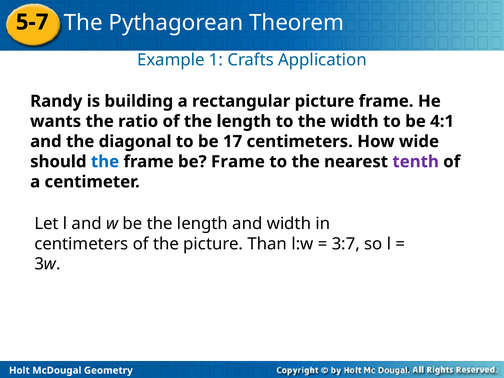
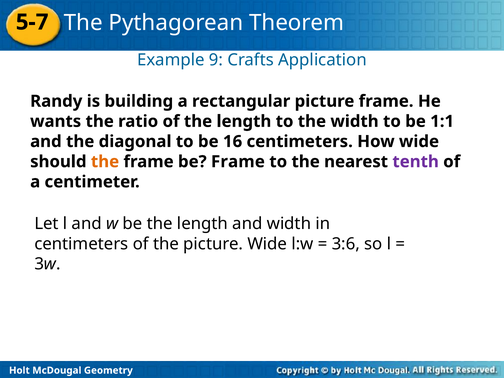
1: 1 -> 9 (216, 60)
4:1: 4:1 -> 1:1 (442, 121)
17: 17 -> 16 (233, 142)
the colour: blue -> orange (105, 162)
picture Than: Than -> Wide (267, 244)
3:7: 3:7 -> 3:6 (346, 244)
